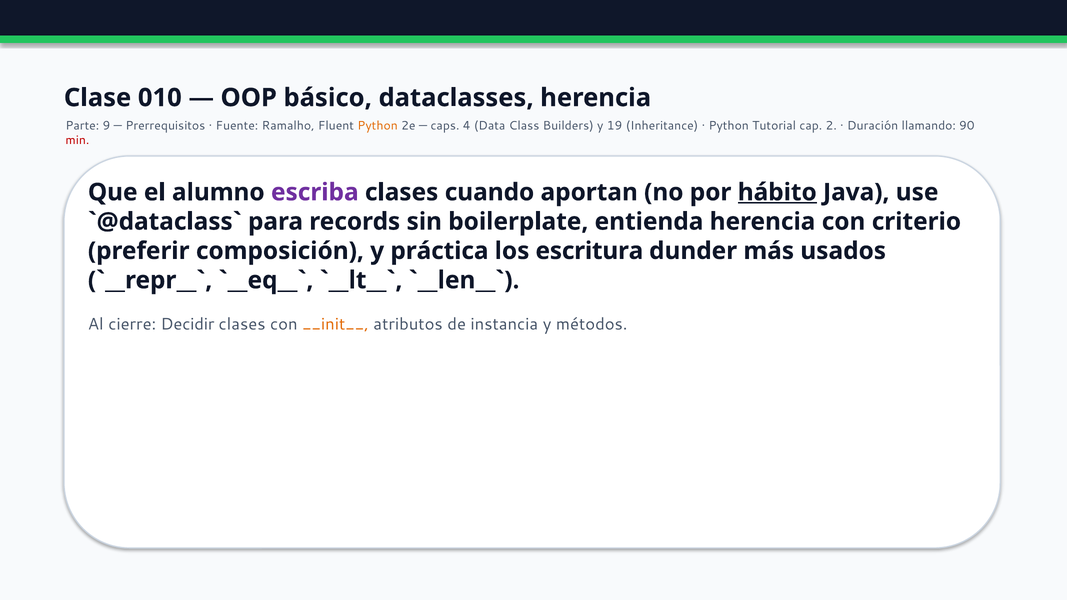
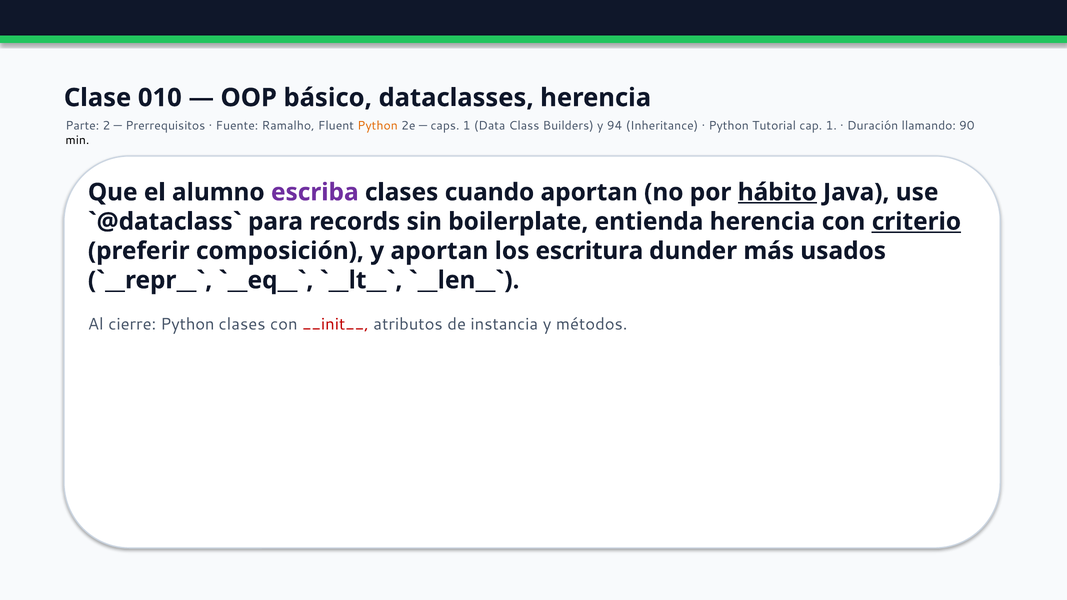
9: 9 -> 2 (106, 126)
caps 4: 4 -> 1 (467, 126)
19: 19 -> 94 (615, 126)
cap 2: 2 -> 1 (831, 126)
min colour: red -> black (77, 140)
criterio underline: none -> present (916, 222)
y práctica: práctica -> aportan (439, 251)
cierre Decidir: Decidir -> Python (188, 324)
__init__ colour: orange -> red (335, 324)
